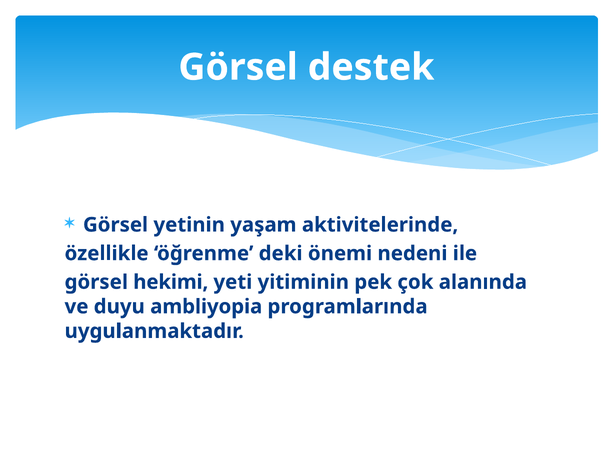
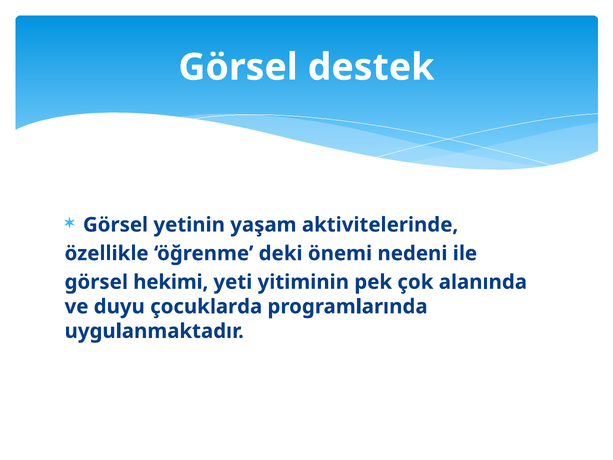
ambliyopia: ambliyopia -> çocuklarda (206, 306)
